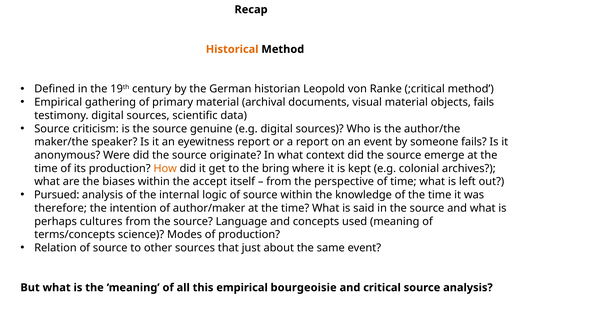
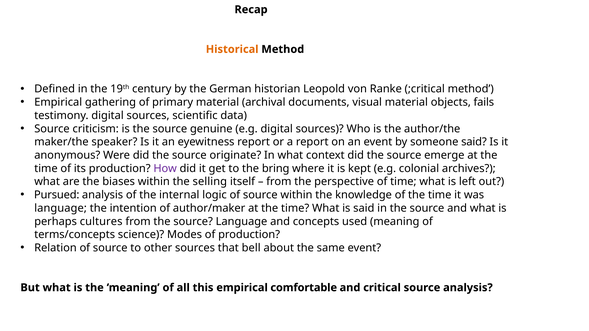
someone fails: fails -> said (474, 142)
How colour: orange -> purple (165, 169)
accept: accept -> selling (210, 182)
therefore: therefore -> language (61, 208)
just: just -> bell (251, 248)
bourgeoisie: bourgeoisie -> comfortable (304, 288)
